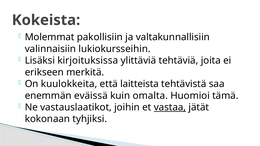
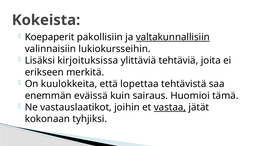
Molemmat: Molemmat -> Koepaperit (50, 37)
valtakunnallisiin underline: none -> present (173, 37)
laitteista: laitteista -> lopettaa (139, 84)
omalta: omalta -> sairaus (150, 96)
